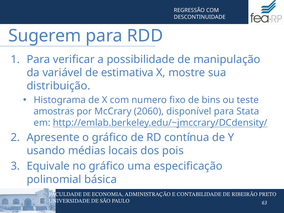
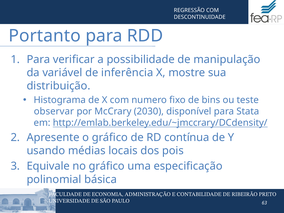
Sugerem: Sugerem -> Portanto (45, 36)
estimativa: estimativa -> inferência (127, 73)
amostras: amostras -> observar (54, 111)
2060: 2060 -> 2030 (149, 111)
